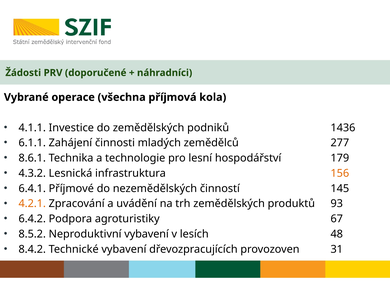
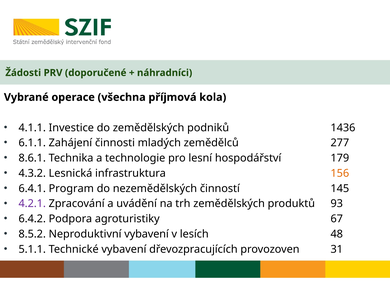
Příjmové: Příjmové -> Program (71, 188)
4.2.1 colour: orange -> purple (32, 203)
8.4.2: 8.4.2 -> 5.1.1 (32, 249)
